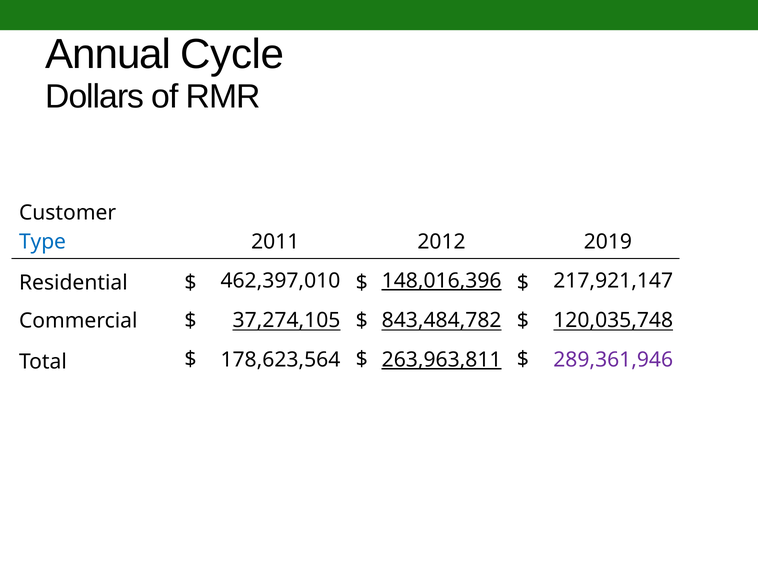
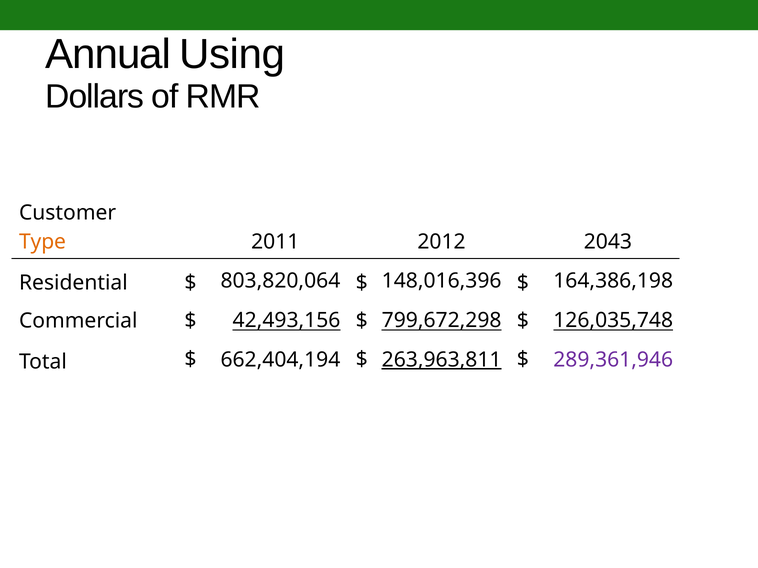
Cycle: Cycle -> Using (232, 54)
Type colour: blue -> orange (43, 242)
2019: 2019 -> 2043 (608, 242)
462,397,010: 462,397,010 -> 803,820,064 (280, 281)
148,016,396 underline: present -> none (442, 281)
217,921,147: 217,921,147 -> 164,386,198 (613, 281)
37,274,105: 37,274,105 -> 42,493,156 (287, 321)
843,484,782: 843,484,782 -> 799,672,298 (442, 321)
120,035,748: 120,035,748 -> 126,035,748 (613, 321)
178,623,564: 178,623,564 -> 662,404,194 (280, 360)
